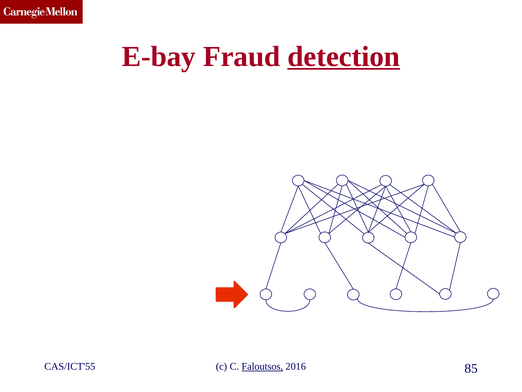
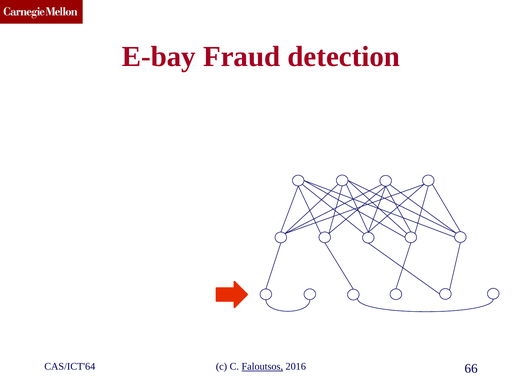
detection underline: present -> none (344, 56)
CAS/ICT'55: CAS/ICT'55 -> CAS/ICT'64 (70, 366)
85: 85 -> 66 (471, 368)
